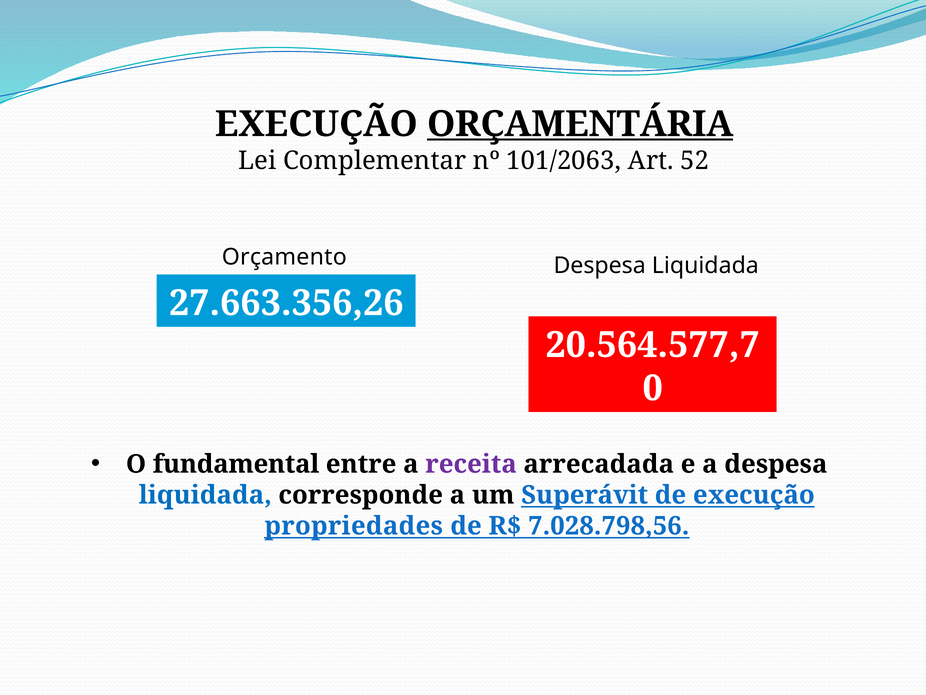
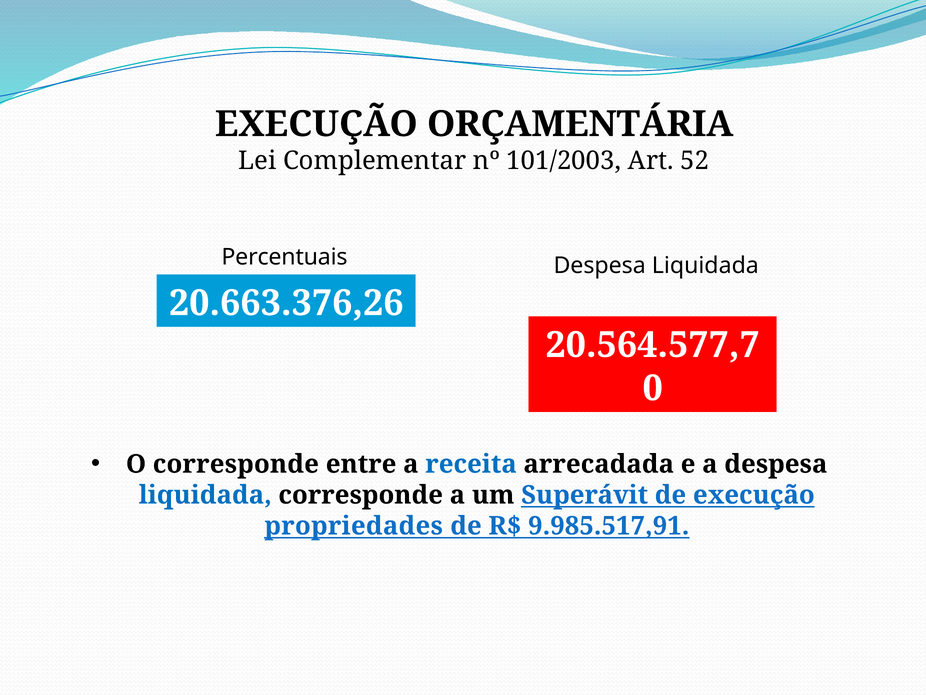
ORÇAMENTÁRIA underline: present -> none (580, 124)
101/2063: 101/2063 -> 101/2003 (564, 160)
Orçamento: Orçamento -> Percentuais (284, 257)
27.663.356,26: 27.663.356,26 -> 20.663.376,26 (286, 303)
O fundamental: fundamental -> corresponde (236, 464)
receita colour: purple -> blue (471, 464)
7.028.798,56: 7.028.798,56 -> 9.985.517,91 (609, 526)
